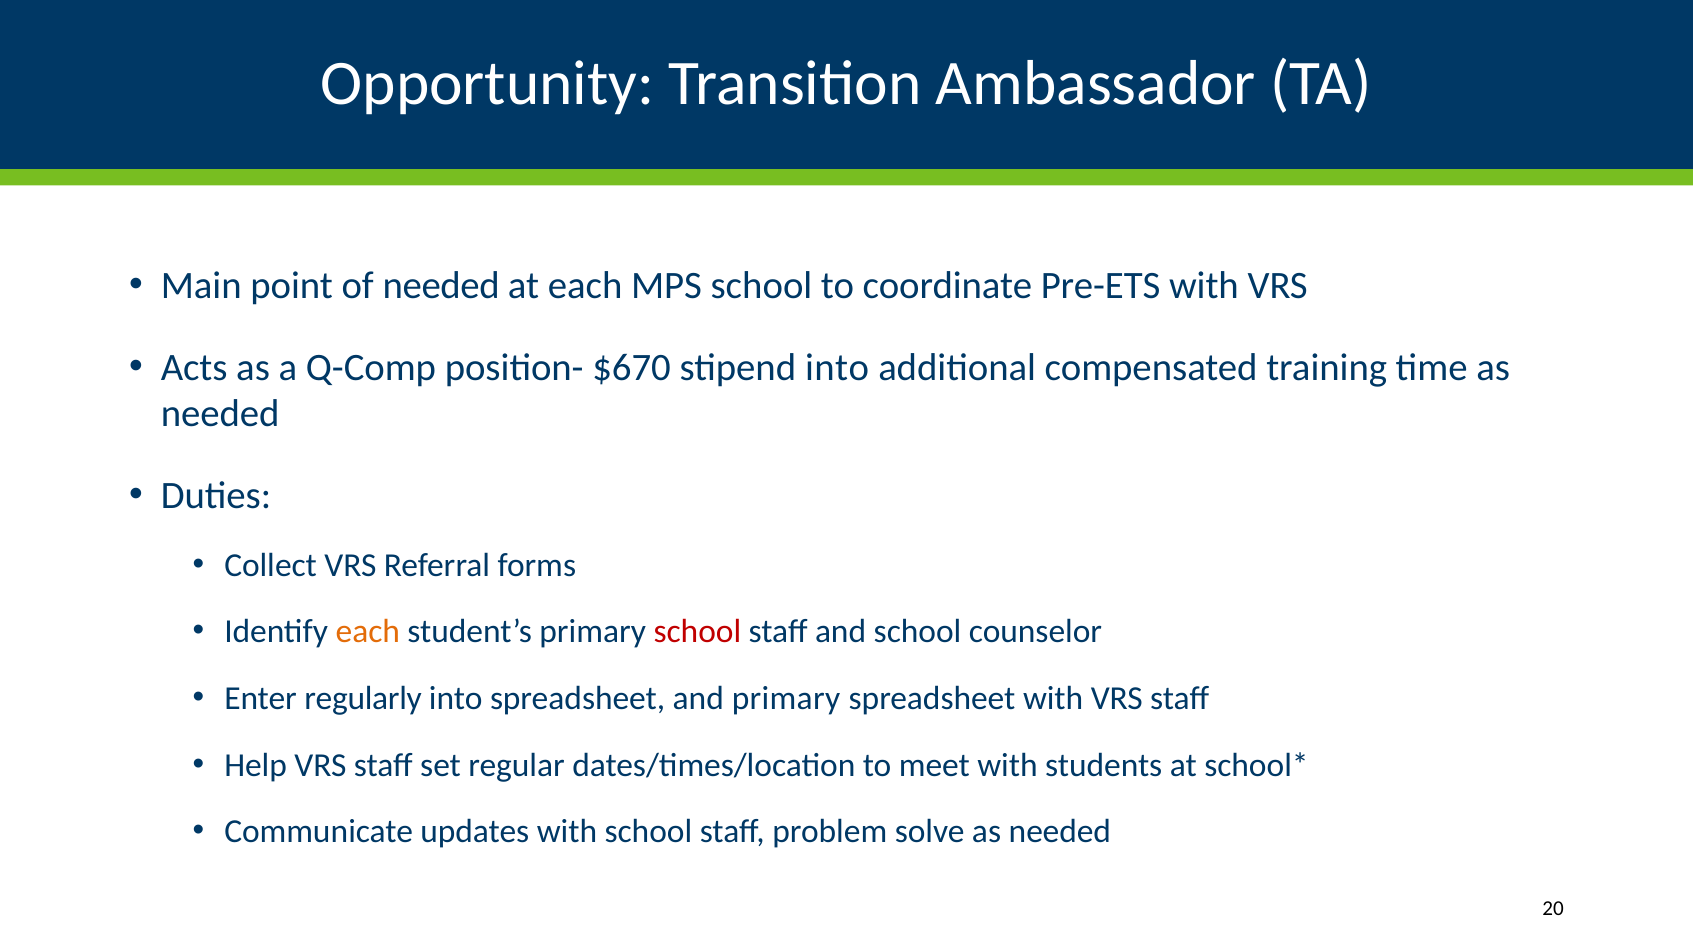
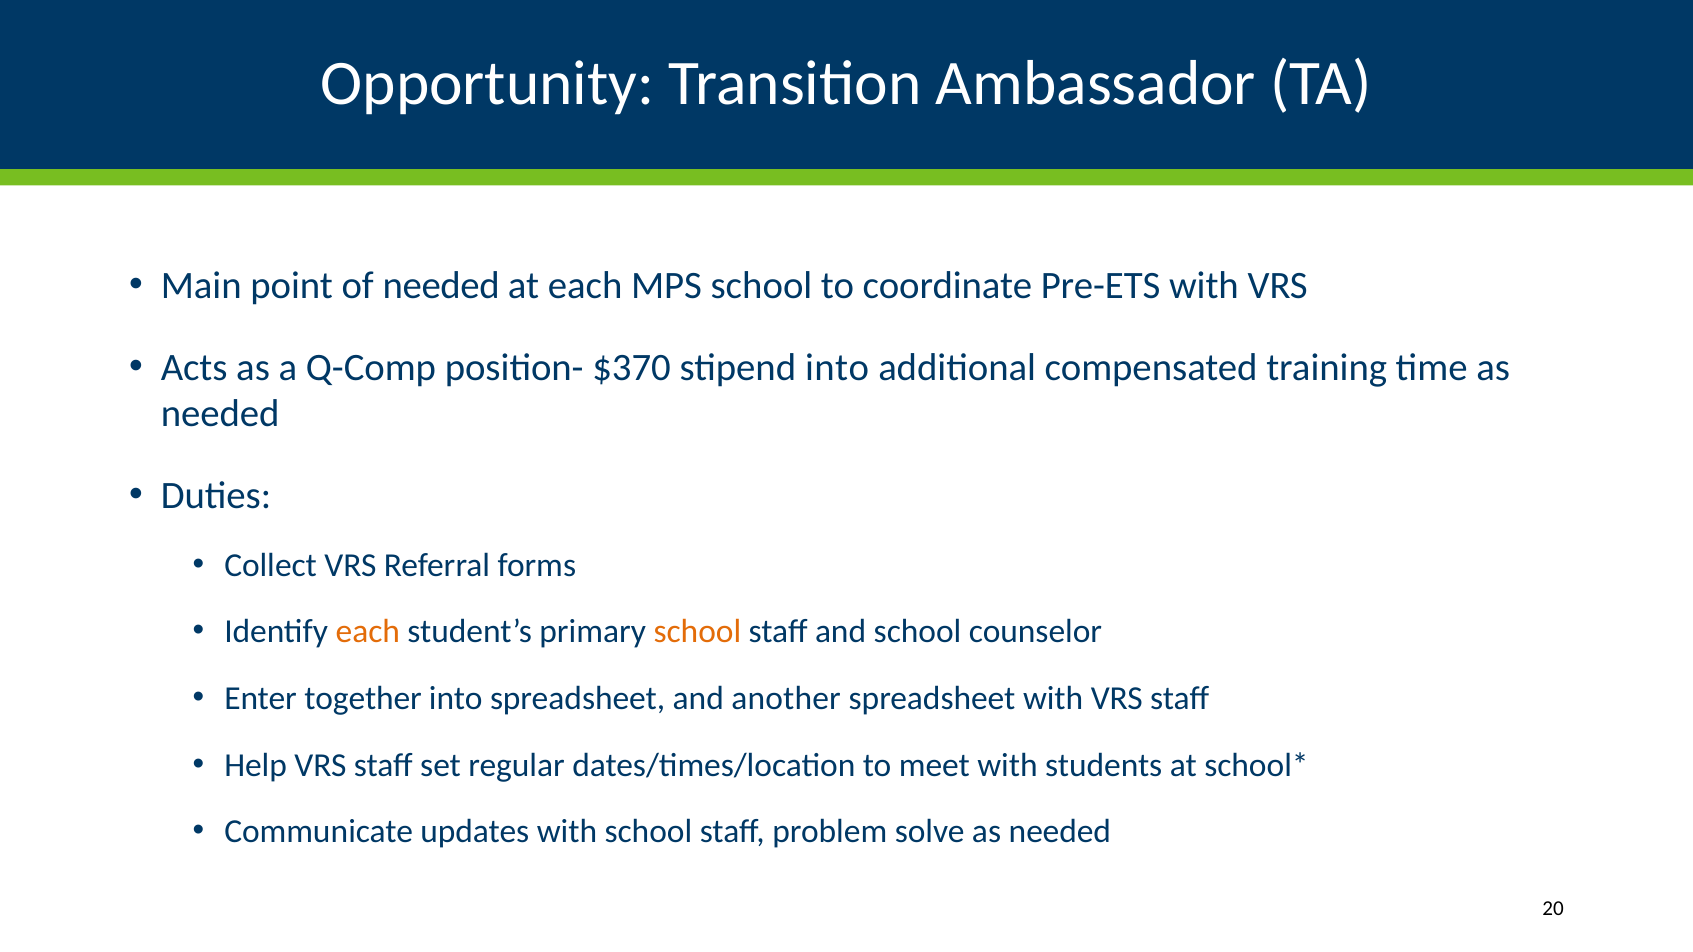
$670: $670 -> $370 (632, 368)
school colour: red -> orange (697, 632)
regularly: regularly -> together (363, 699)
and primary: primary -> another (786, 699)
